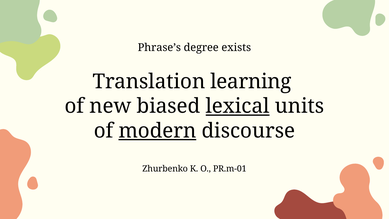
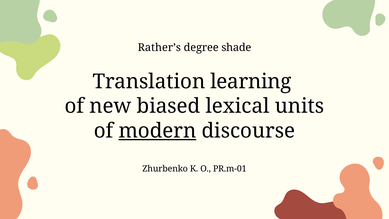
Phrase’s: Phrase’s -> Rather’s (159, 47)
exists: exists -> shade (236, 47)
lexical underline: present -> none (238, 106)
